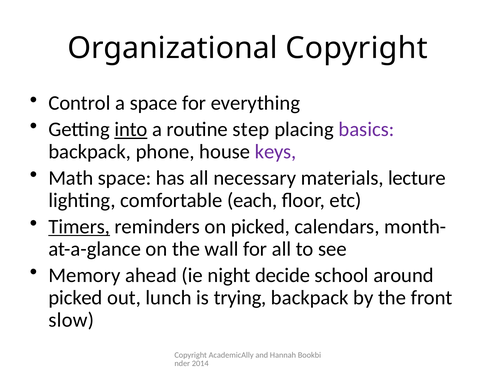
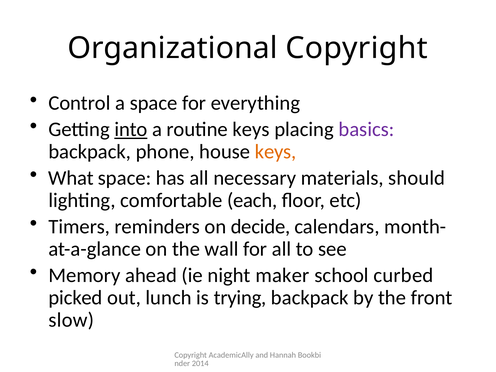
routine step: step -> keys (251, 129)
keys colour: purple -> orange (276, 152)
Math: Math -> What (71, 178)
lecture: lecture -> should (417, 178)
Timers underline: present -> none (79, 227)
on picked: picked -> decide (260, 227)
decide: decide -> maker (282, 275)
around: around -> curbed (403, 275)
